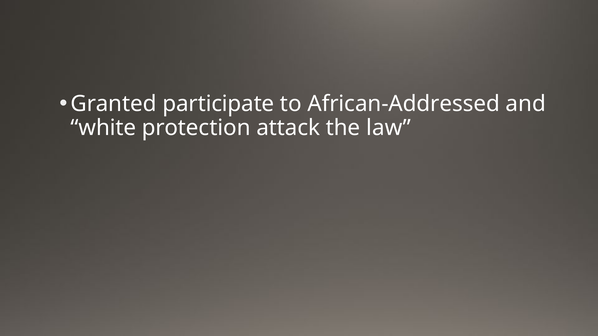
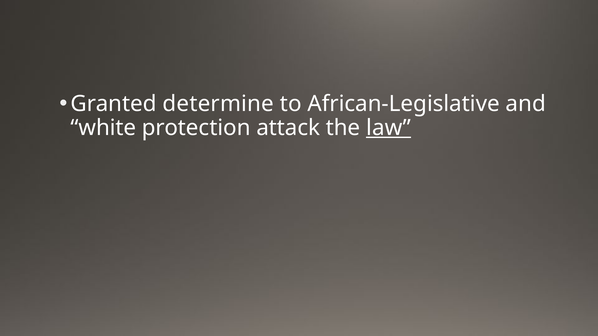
participate: participate -> determine (218, 104)
African-Addressed: African-Addressed -> African-Legislative (404, 104)
law underline: none -> present (388, 128)
